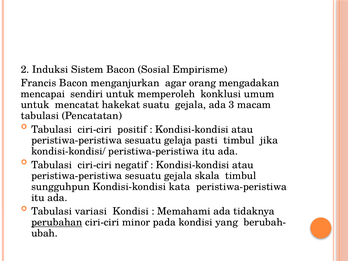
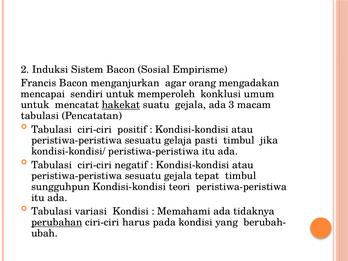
hakekat underline: none -> present (121, 105)
skala: skala -> tepat (207, 176)
kata: kata -> teori (180, 187)
minor: minor -> harus (136, 222)
